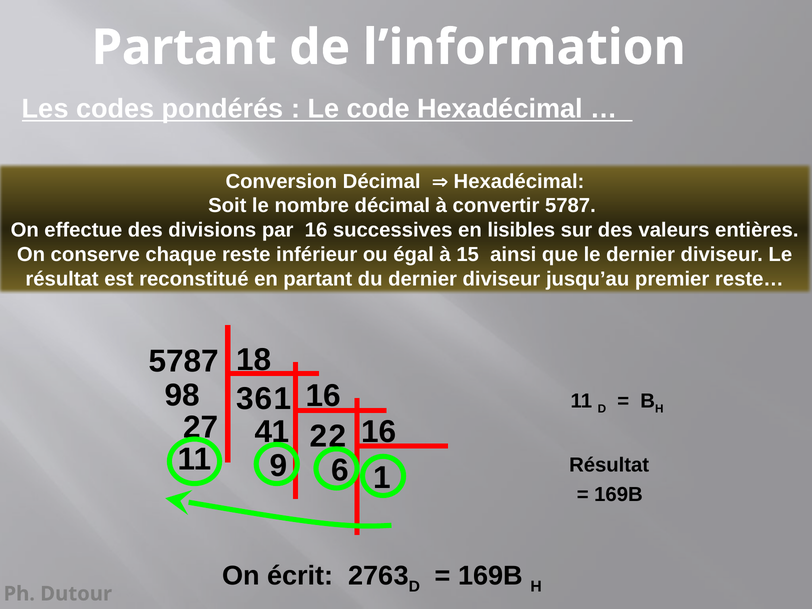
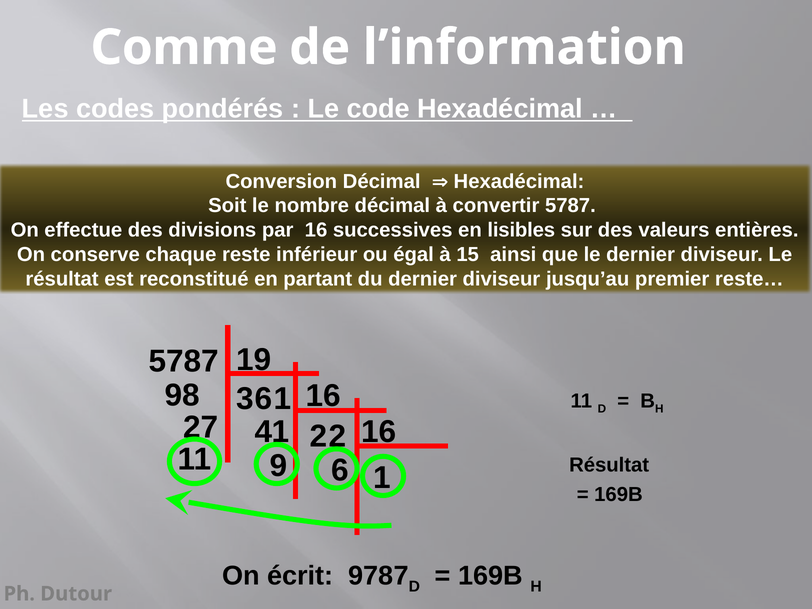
Partant: Partant -> Comme (184, 48)
18: 18 -> 19 (254, 360)
2763: 2763 -> 9787 (378, 576)
